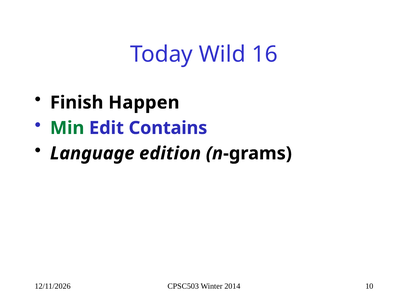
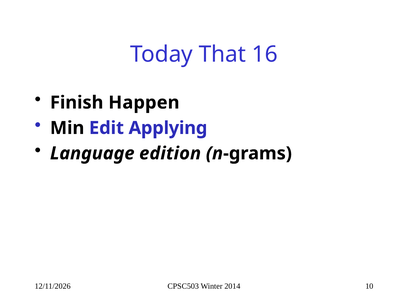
Wild: Wild -> That (222, 54)
Min colour: green -> black (67, 128)
Contains: Contains -> Applying (168, 128)
